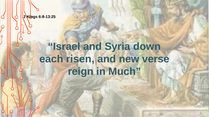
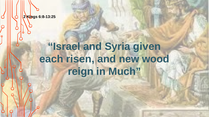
down: down -> given (147, 47)
verse: verse -> wood (156, 59)
